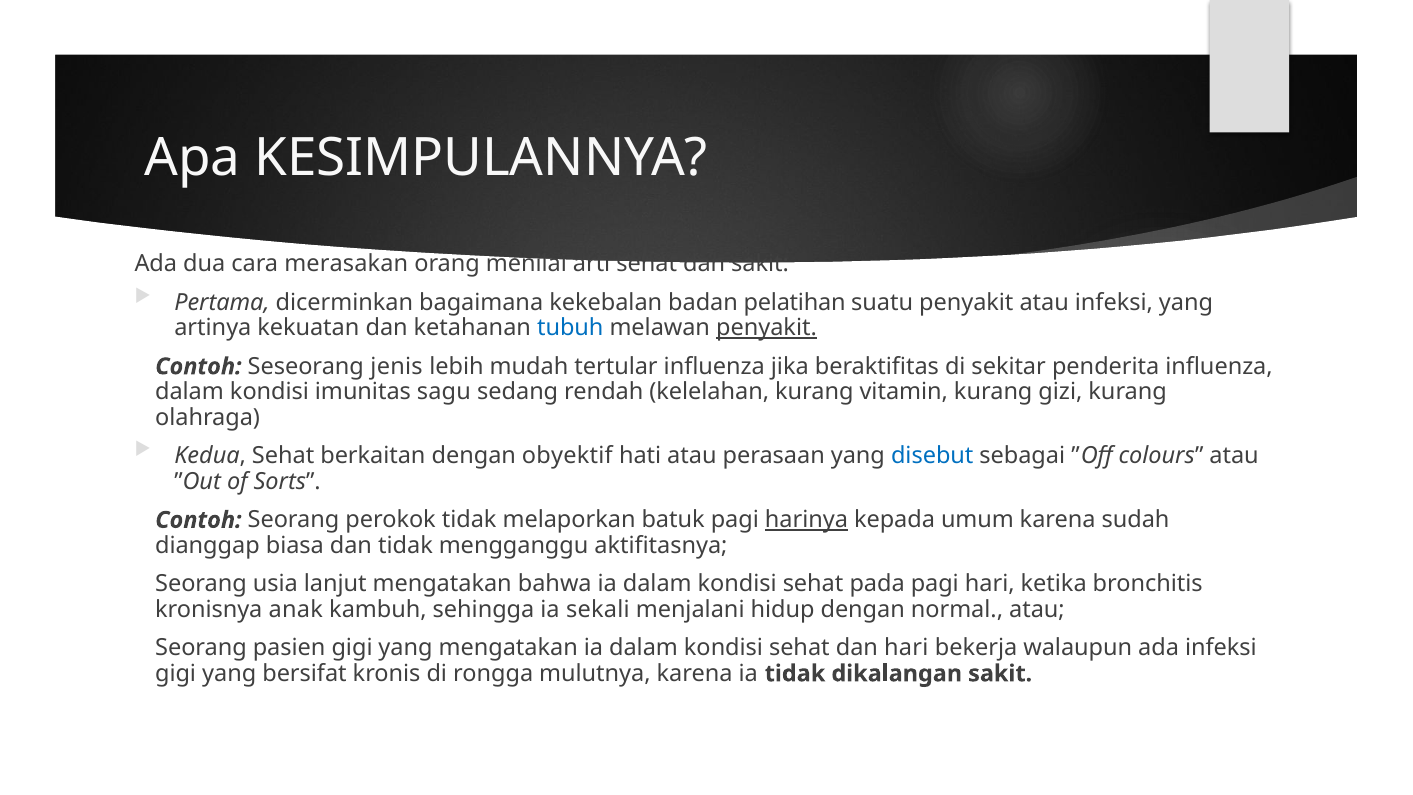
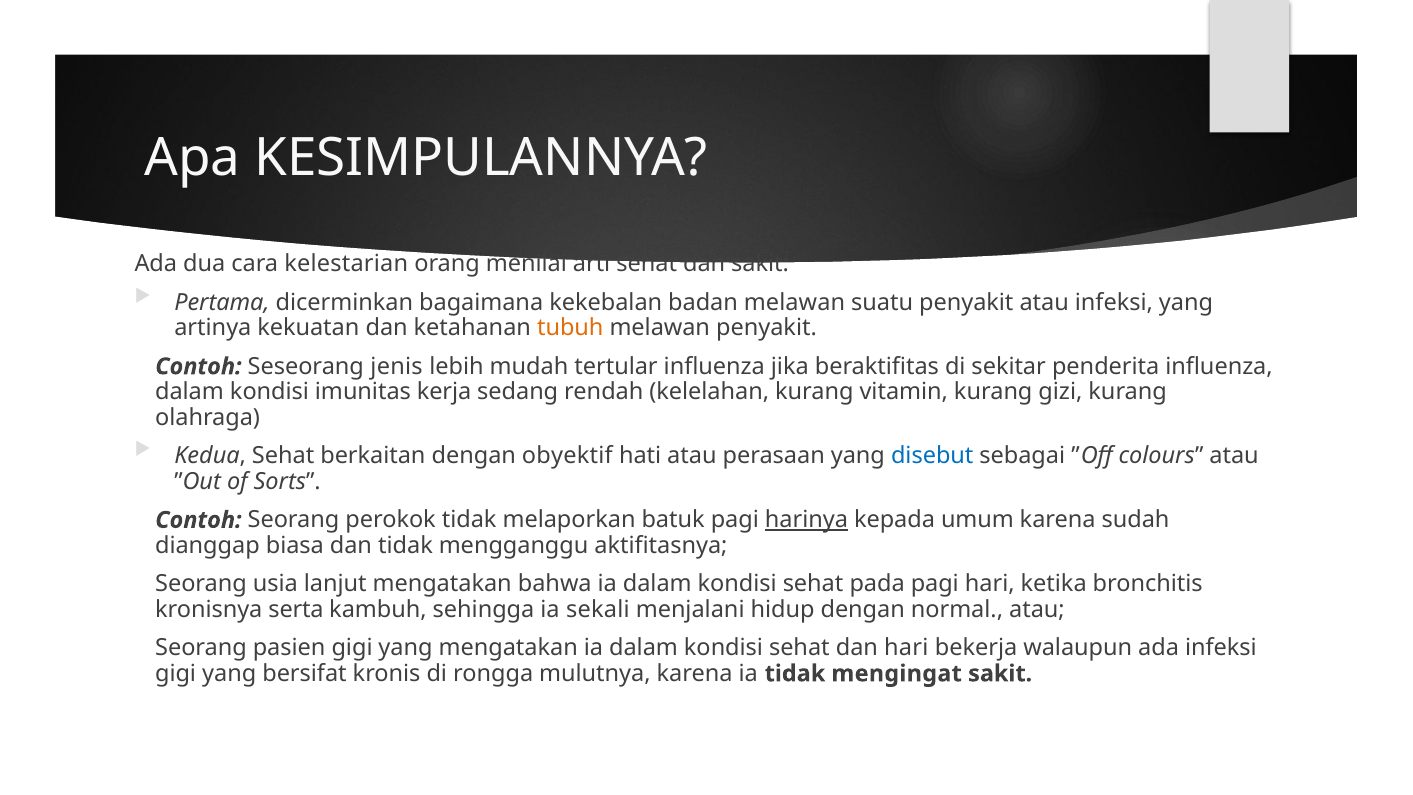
merasakan: merasakan -> kelestarian (346, 264)
badan pelatihan: pelatihan -> melawan (795, 302)
tubuh colour: blue -> orange (570, 328)
penyakit underline: present -> none (766, 328)
sagu: sagu -> kerja (444, 392)
anak: anak -> serta (296, 609)
dikalangan: dikalangan -> mengingat (897, 673)
